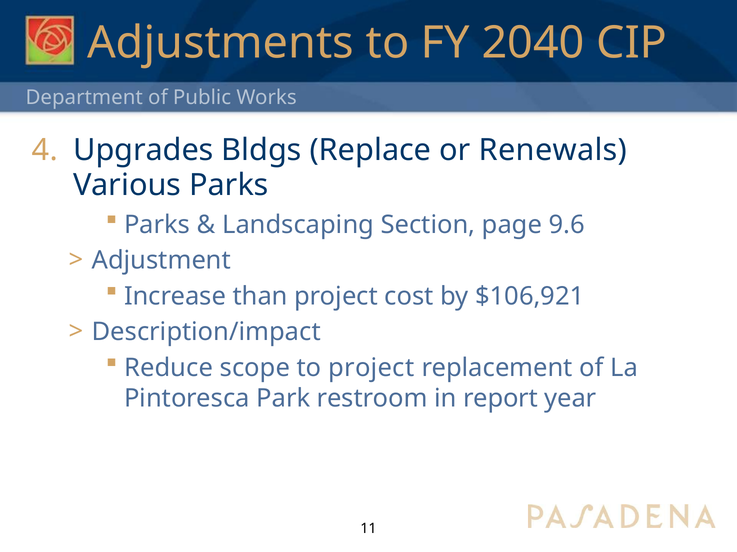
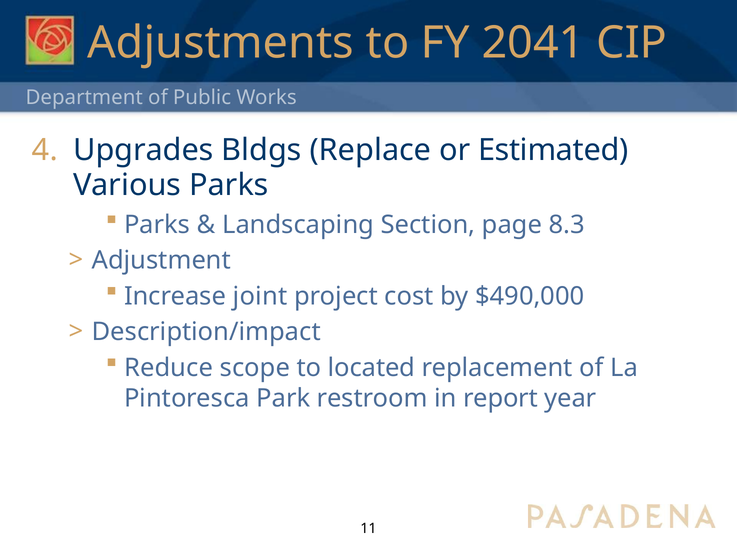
2040: 2040 -> 2041 (533, 43)
Renewals: Renewals -> Estimated (553, 151)
9.6: 9.6 -> 8.3 (567, 225)
than: than -> joint (260, 297)
$106,921: $106,921 -> $490,000 (530, 297)
to project: project -> located (372, 368)
